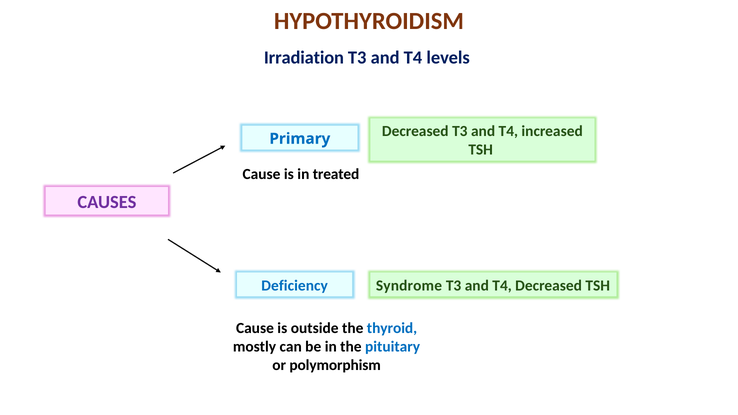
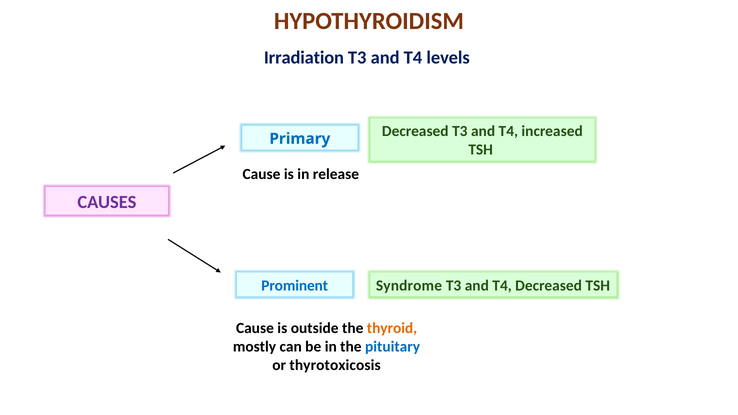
treated: treated -> release (336, 174)
Deficiency: Deficiency -> Prominent (295, 286)
thyroid colour: blue -> orange (392, 328)
polymorphism: polymorphism -> thyrotoxicosis (335, 365)
